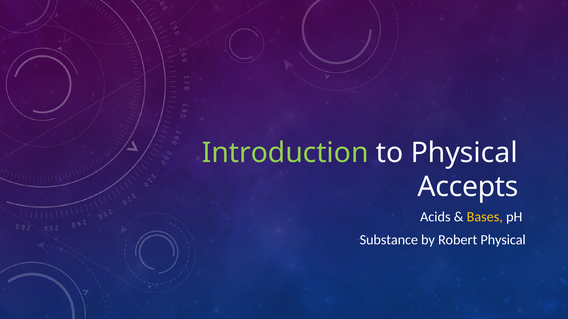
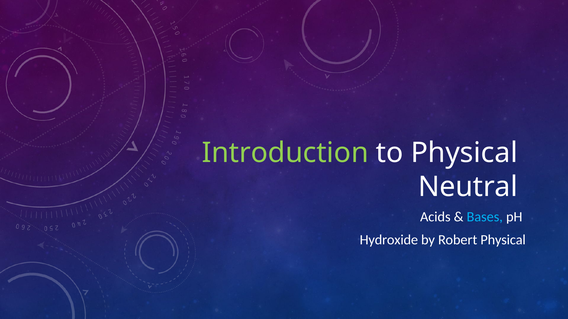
Accepts: Accepts -> Neutral (468, 187)
Bases colour: yellow -> light blue (485, 217)
Substance: Substance -> Hydroxide (389, 240)
